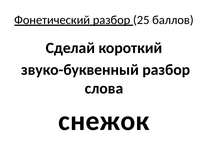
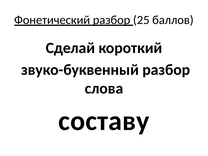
снежок: снежок -> составу (104, 121)
